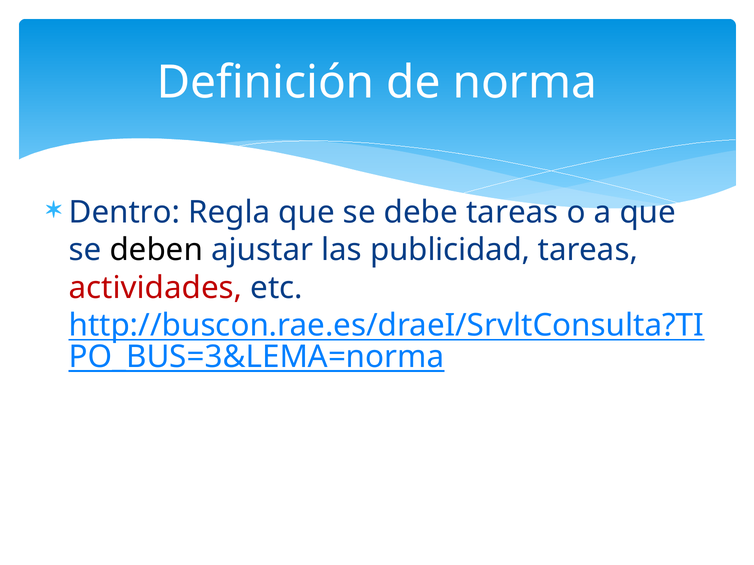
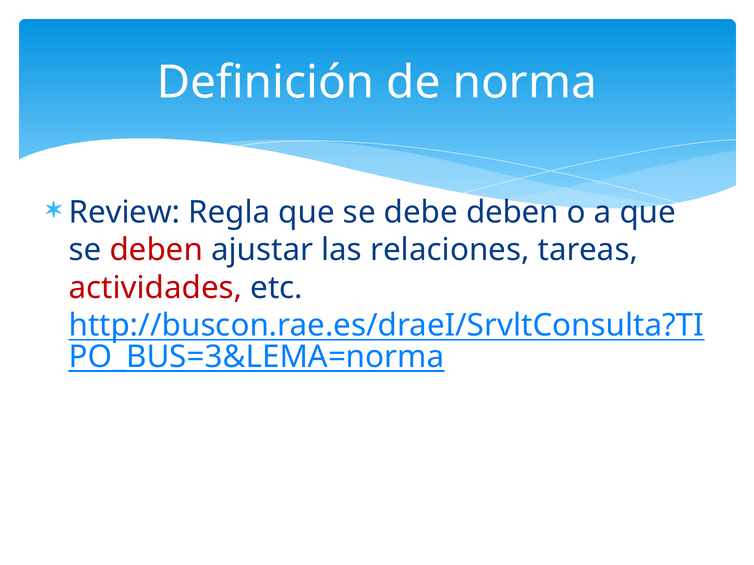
Dentro: Dentro -> Review (124, 213)
debe tareas: tareas -> deben (512, 213)
deben colour: black -> red (156, 250)
publicidad: publicidad -> relaciones (450, 250)
